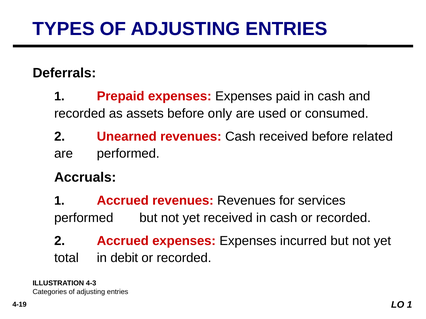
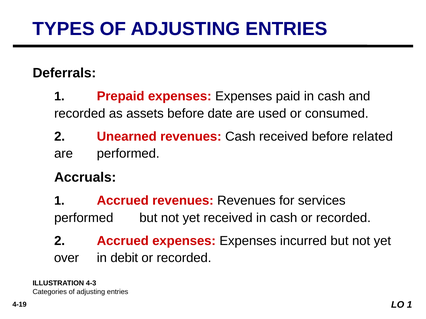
only: only -> date (220, 114)
total: total -> over (67, 258)
